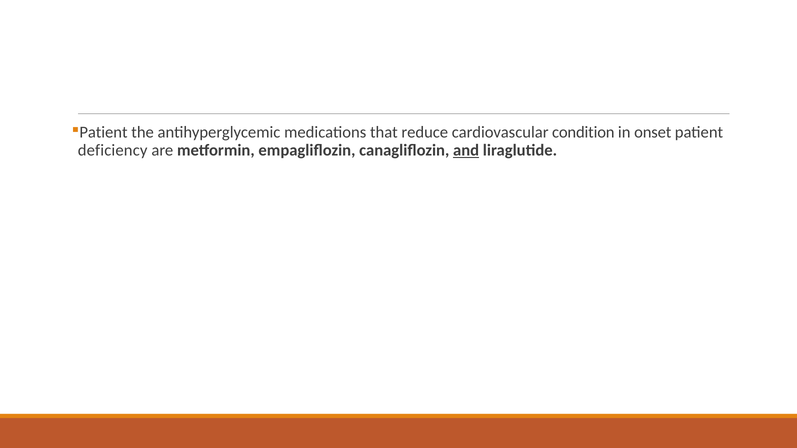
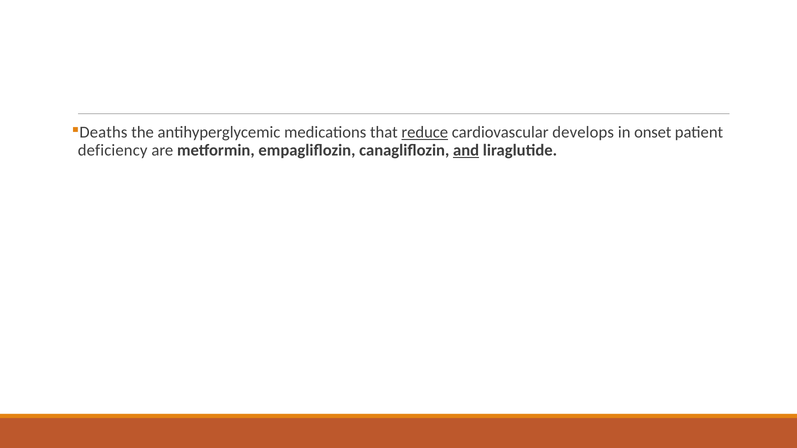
Patient: Patient -> Deaths (103, 133)
reduce underline: none -> present (425, 133)
condition: condition -> develops (583, 133)
